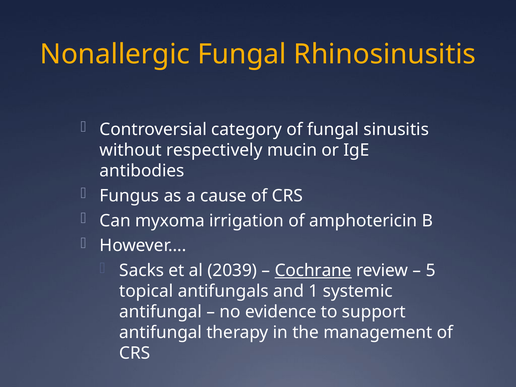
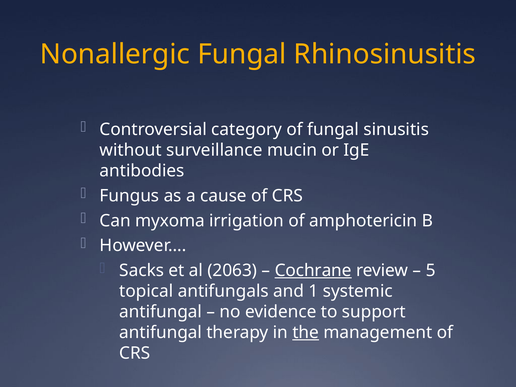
respectively: respectively -> surveillance (214, 150)
2039: 2039 -> 2063 (232, 271)
the underline: none -> present (306, 332)
